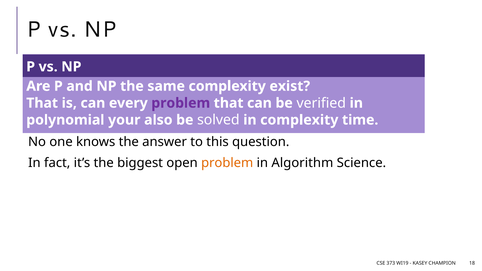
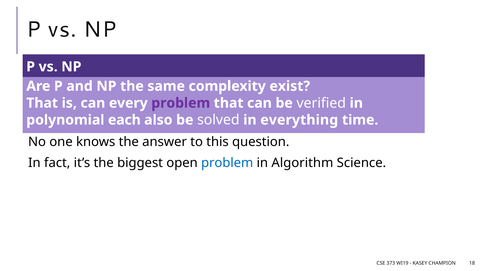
your: your -> each (124, 120)
in complexity: complexity -> everything (299, 120)
problem colour: orange -> blue (227, 163)
